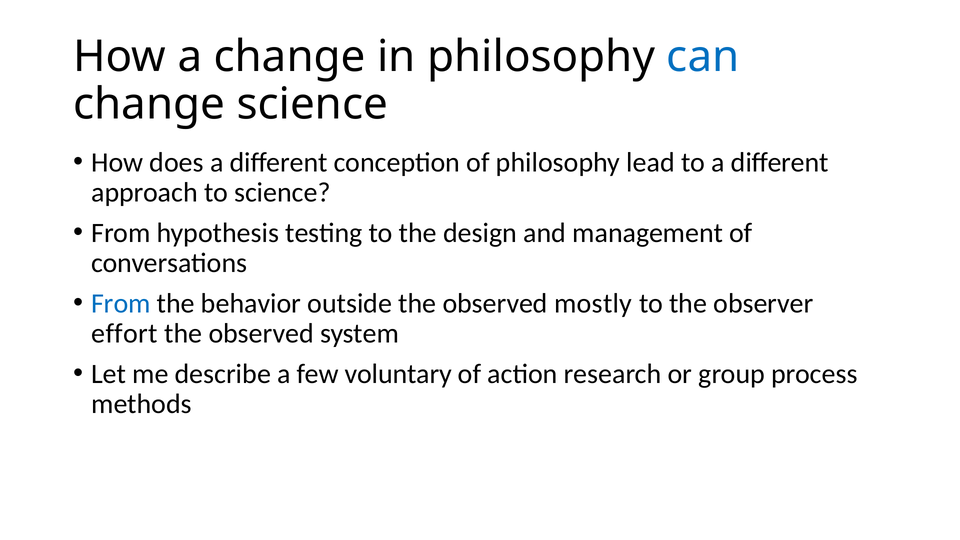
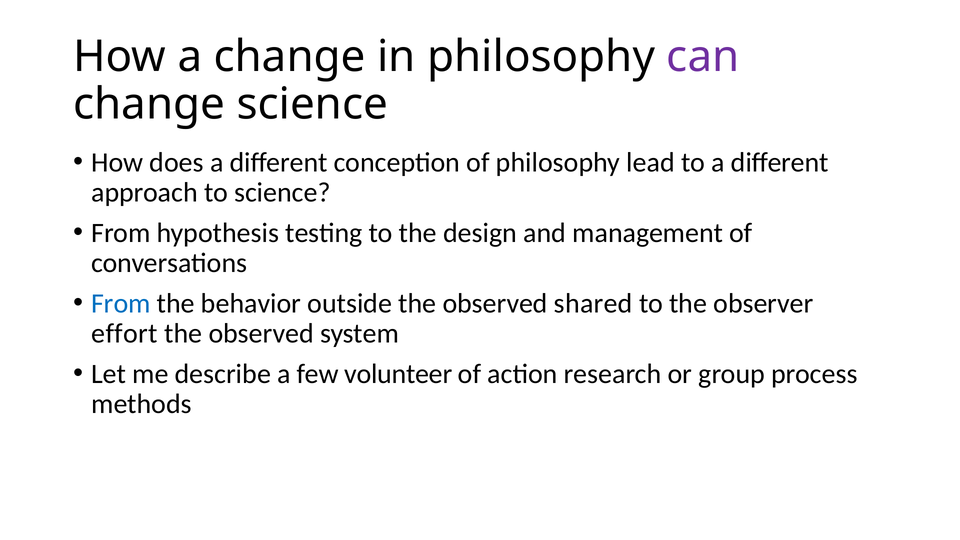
can colour: blue -> purple (703, 57)
mostly: mostly -> shared (593, 303)
voluntary: voluntary -> volunteer (398, 374)
